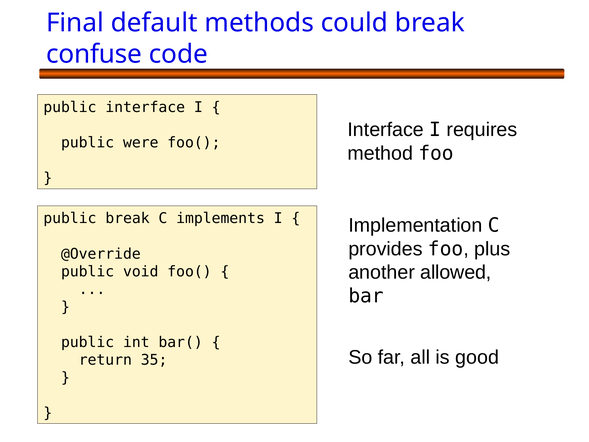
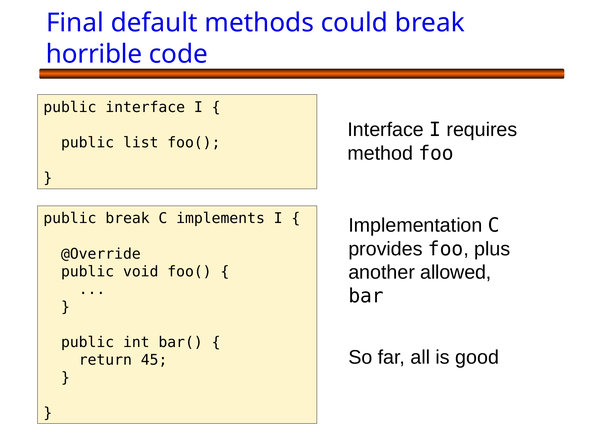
confuse: confuse -> horrible (94, 54)
were: were -> list (141, 143)
35: 35 -> 45 (154, 360)
